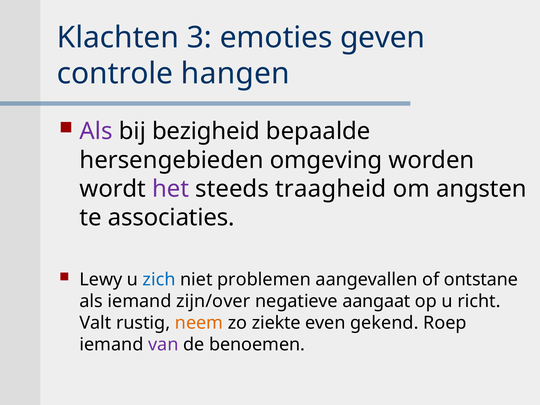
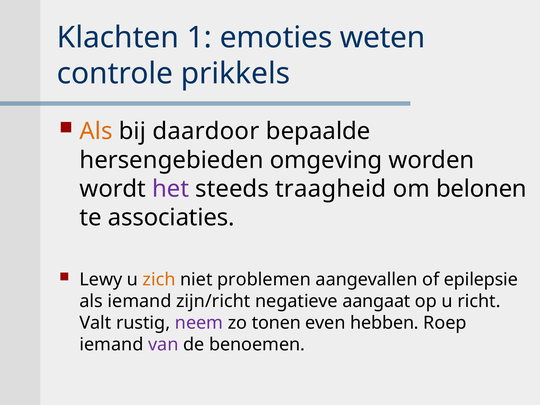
3: 3 -> 1 (199, 38)
geven: geven -> weten (383, 38)
hangen: hangen -> prikkels (235, 74)
Als colour: purple -> orange (96, 131)
bezigheid: bezigheid -> daardoor (206, 131)
angsten: angsten -> belonen (481, 189)
zich colour: blue -> orange (159, 280)
ontstane: ontstane -> epilepsie (481, 280)
zijn/over: zijn/over -> zijn/richt (213, 301)
neem colour: orange -> purple (199, 323)
ziekte: ziekte -> tonen (276, 323)
gekend: gekend -> hebben (384, 323)
